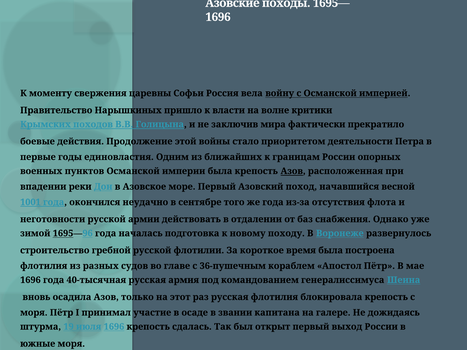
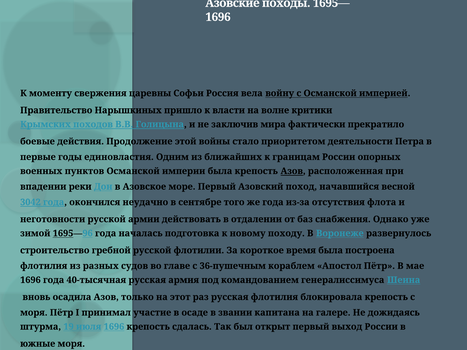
1001: 1001 -> 3042 (30, 202)
